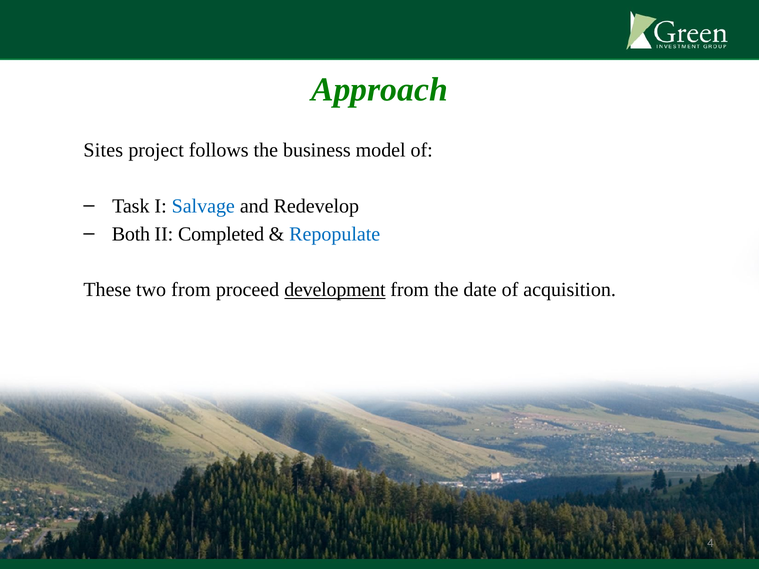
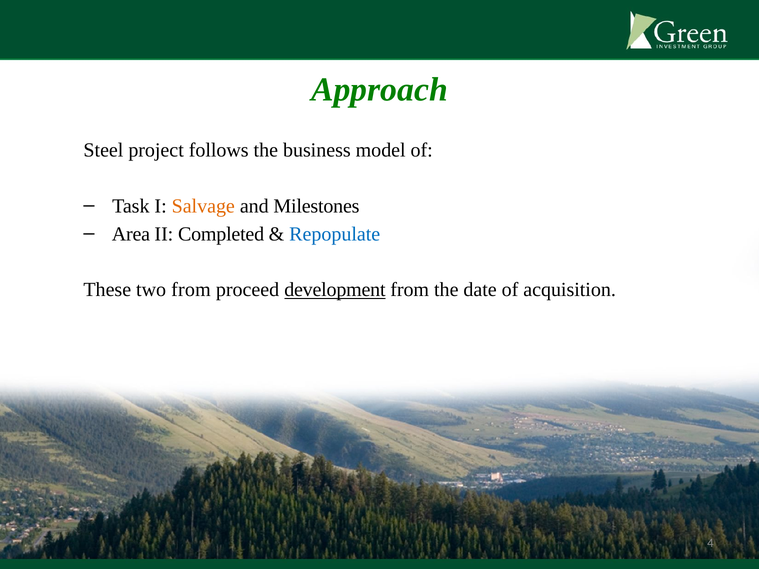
Sites: Sites -> Steel (103, 150)
Salvage colour: blue -> orange (203, 206)
Redevelop: Redevelop -> Milestones (316, 206)
Both: Both -> Area (131, 234)
